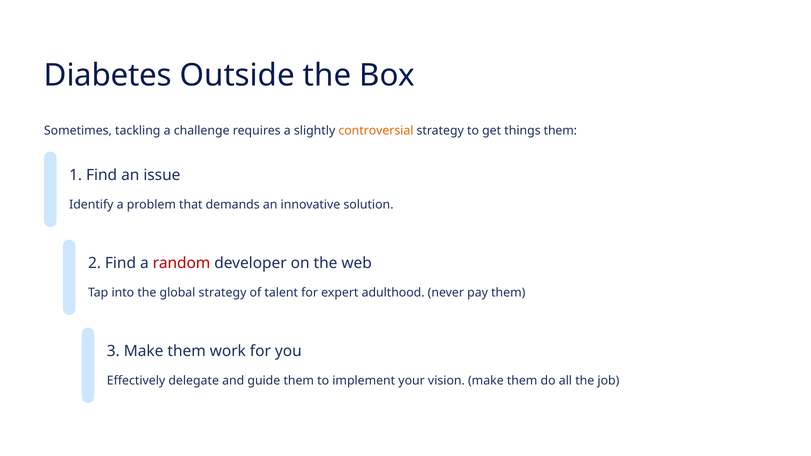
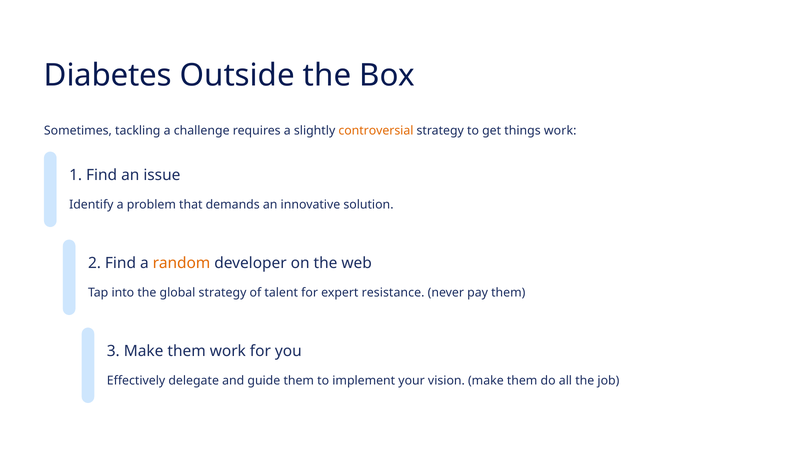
things them: them -> work (560, 131)
random colour: red -> orange (181, 263)
adulthood: adulthood -> resistance (393, 293)
